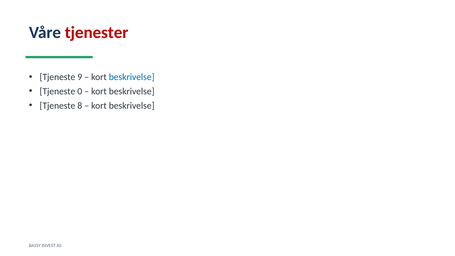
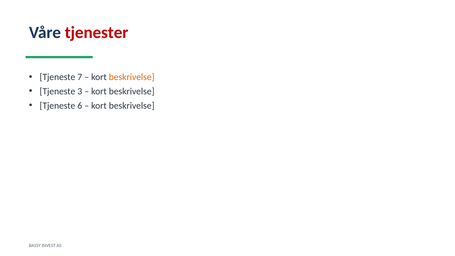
9: 9 -> 7 (80, 77)
beskrivelse colour: blue -> orange (132, 77)
0: 0 -> 3 (80, 91)
8: 8 -> 6 (80, 106)
